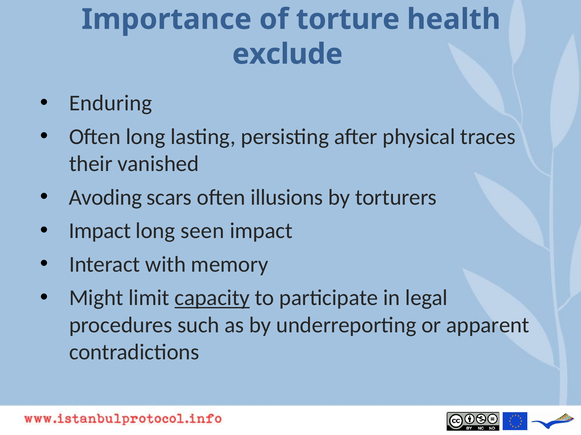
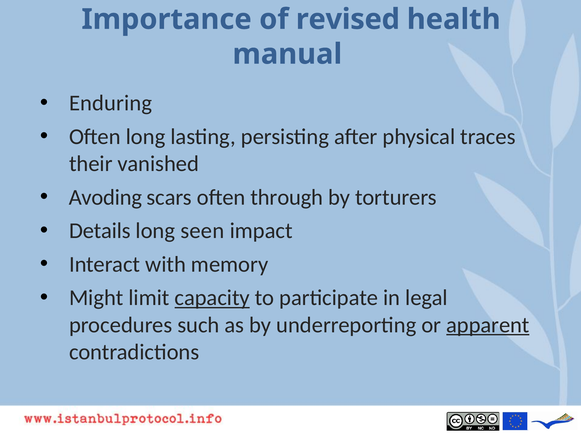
torture: torture -> revised (348, 19)
exclude: exclude -> manual (287, 54)
illusions: illusions -> through (287, 198)
Impact: Impact -> Details (100, 231)
apparent underline: none -> present (488, 325)
